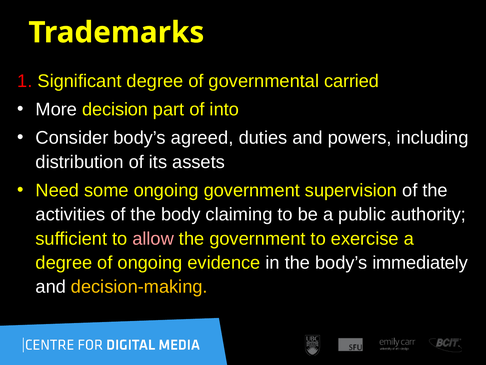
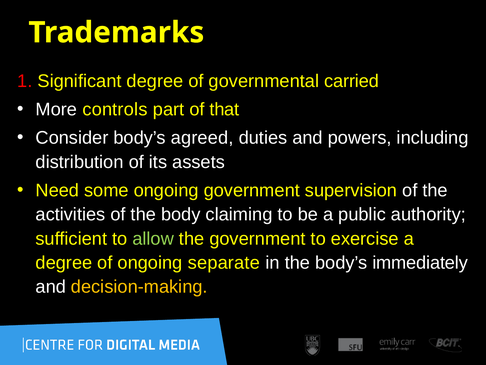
decision: decision -> controls (115, 109)
into: into -> that (224, 109)
allow colour: pink -> light green (153, 238)
evidence: evidence -> separate (224, 262)
